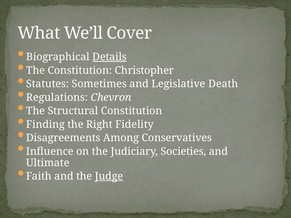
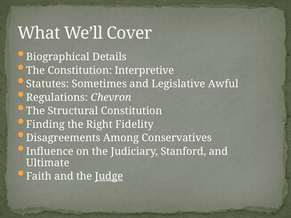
Details underline: present -> none (109, 57)
Christopher: Christopher -> Interpretive (144, 70)
Death: Death -> Awful (223, 84)
Societies: Societies -> Stanford (183, 152)
